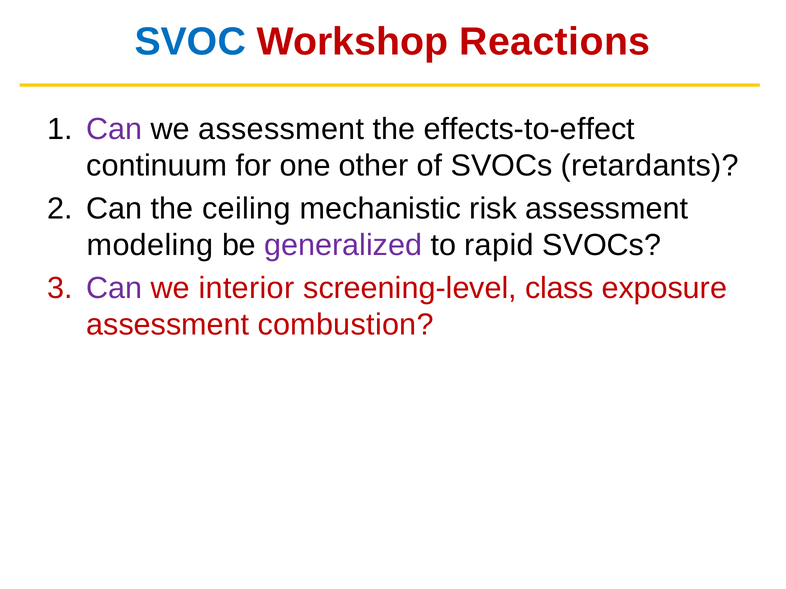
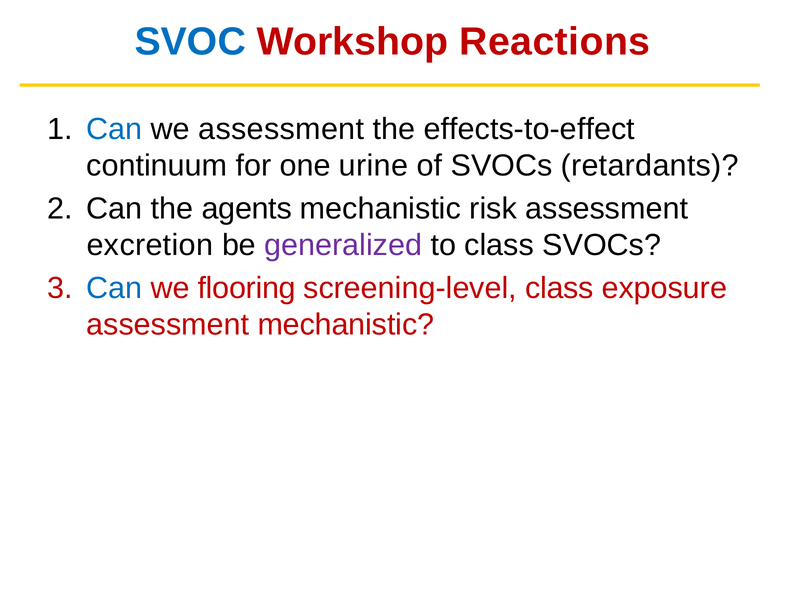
Can colour: purple -> blue (114, 129)
other: other -> urine (374, 166)
ceiling: ceiling -> agents (247, 209)
modeling: modeling -> excretion (150, 245)
to rapid: rapid -> class (499, 245)
Can colour: purple -> blue (114, 288)
interior: interior -> flooring (247, 288)
assessment combustion: combustion -> mechanistic (346, 325)
